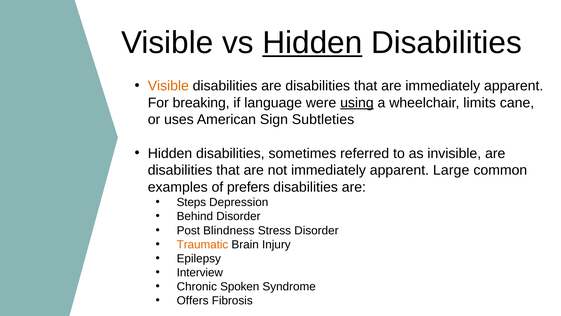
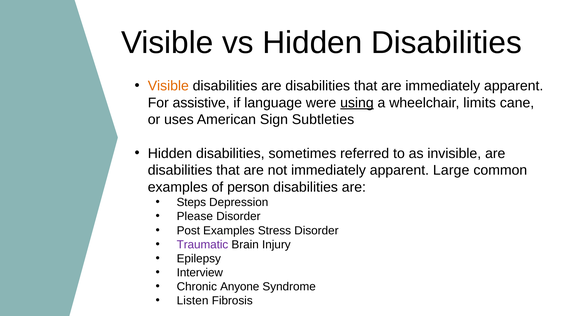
Hidden underline: present -> none (312, 43)
breaking: breaking -> assistive (201, 103)
prefers: prefers -> person (248, 187)
Behind: Behind -> Please (195, 216)
Post Blindness: Blindness -> Examples (229, 230)
Traumatic colour: orange -> purple (202, 244)
Spoken: Spoken -> Anyone (240, 286)
Offers: Offers -> Listen (193, 300)
